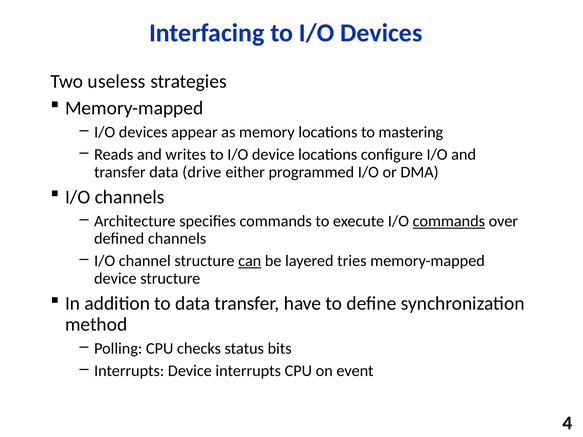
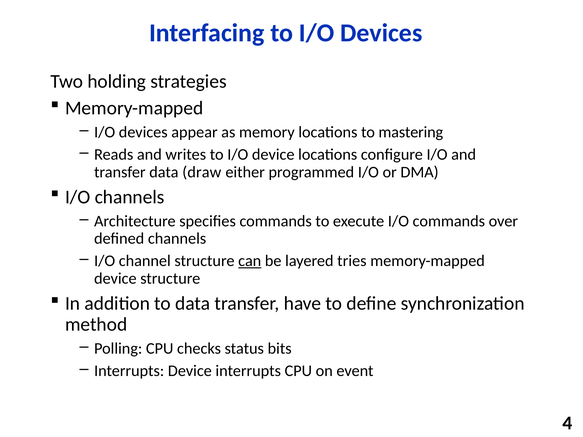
useless: useless -> holding (117, 81)
drive: drive -> draw (202, 172)
commands underline: present -> none (449, 221)
